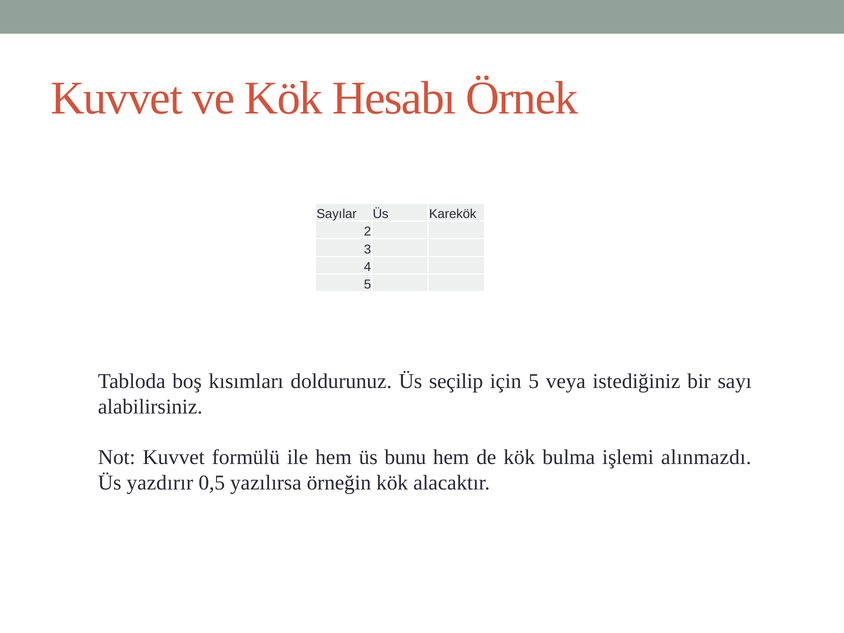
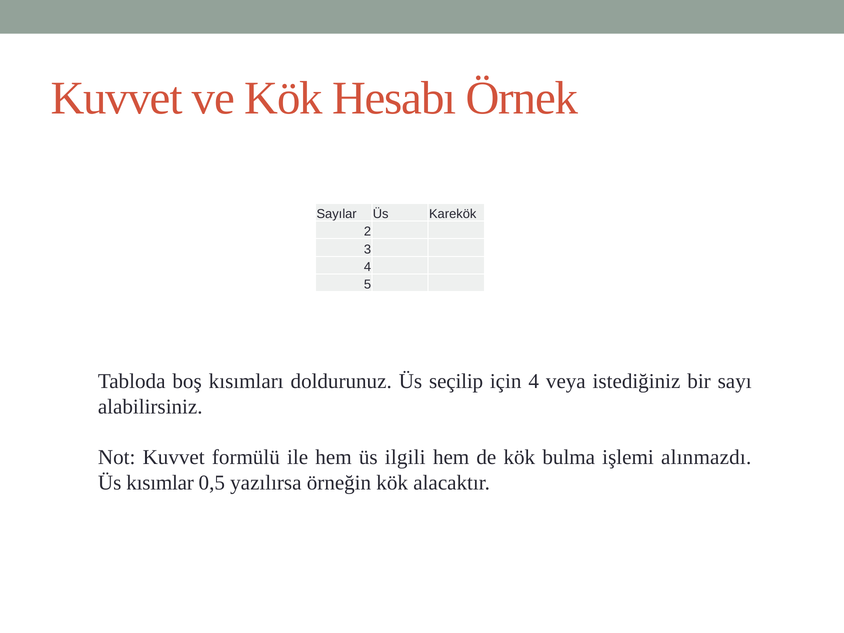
için 5: 5 -> 4 (534, 381)
bunu: bunu -> ilgili (405, 457)
yazdırır: yazdırır -> kısımlar (160, 483)
